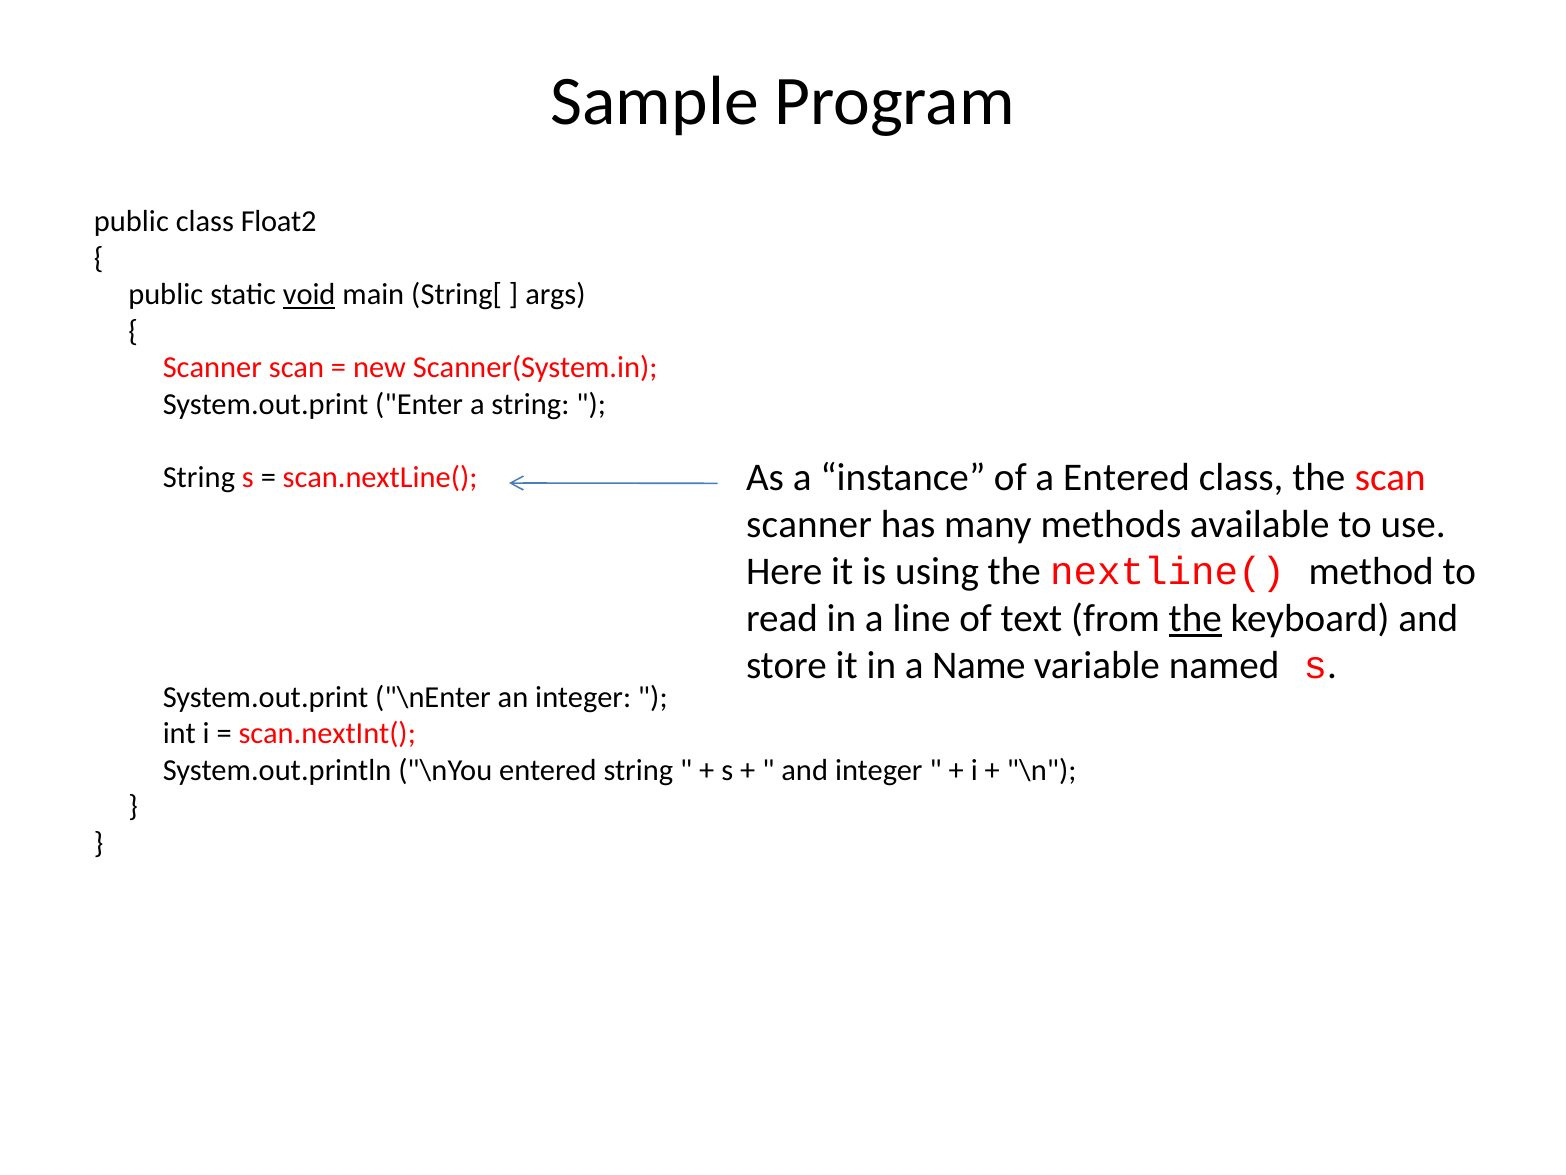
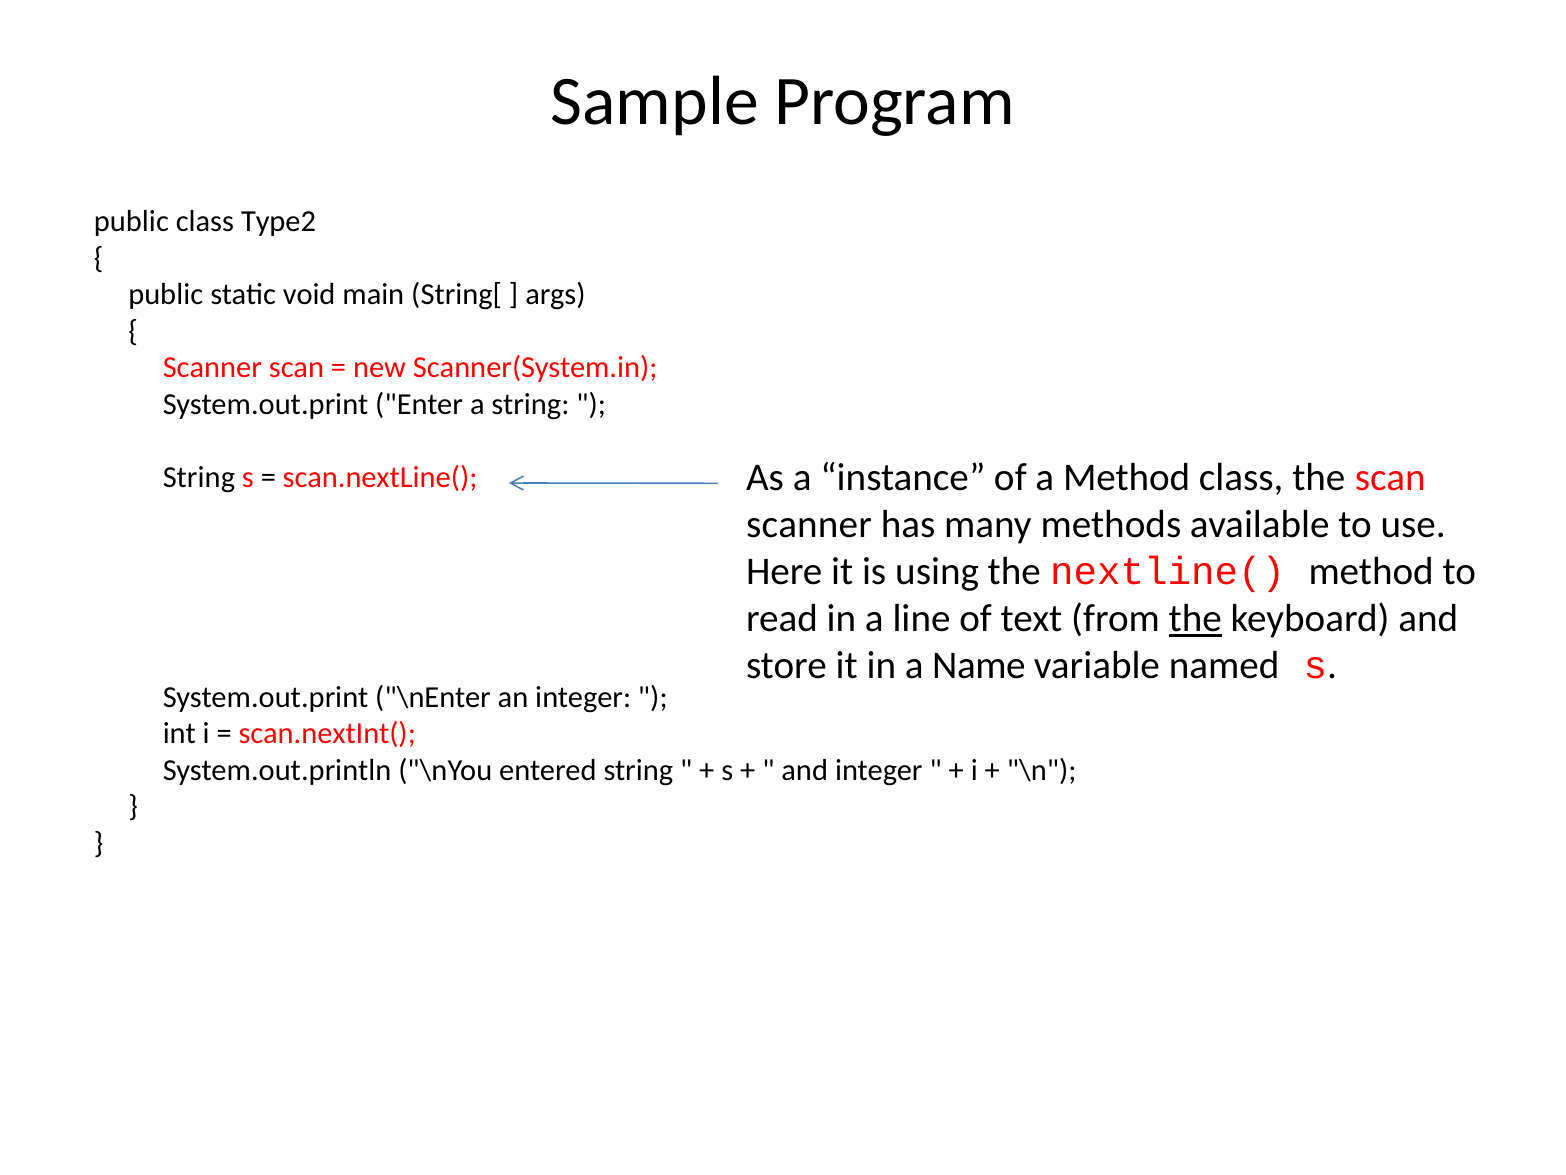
Float2: Float2 -> Type2 (278, 221)
void underline: present -> none (309, 295)
a Entered: Entered -> Method (1127, 478)
